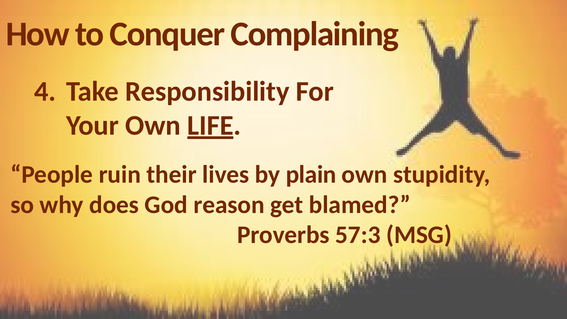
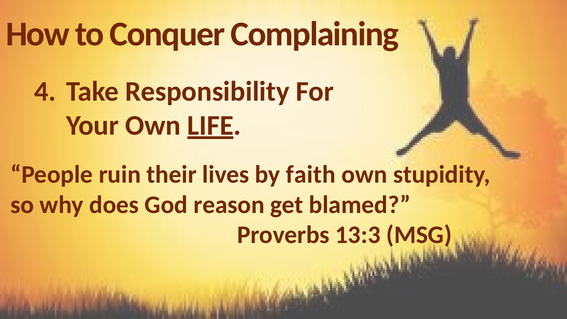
plain: plain -> faith (311, 174)
57:3: 57:3 -> 13:3 (358, 235)
